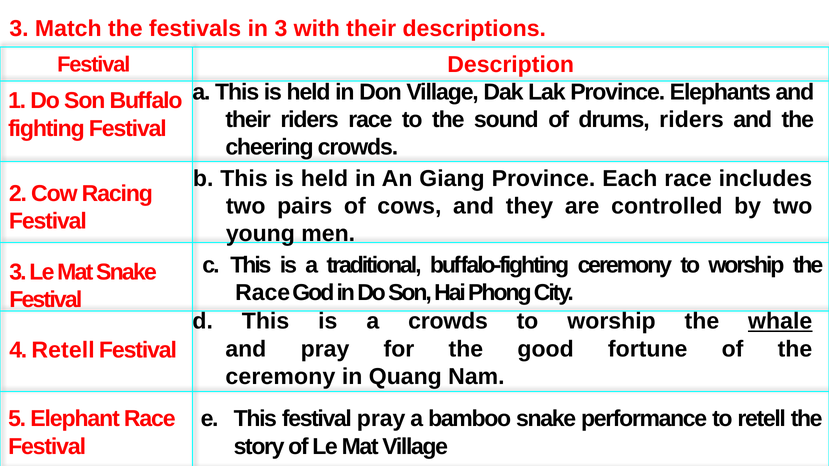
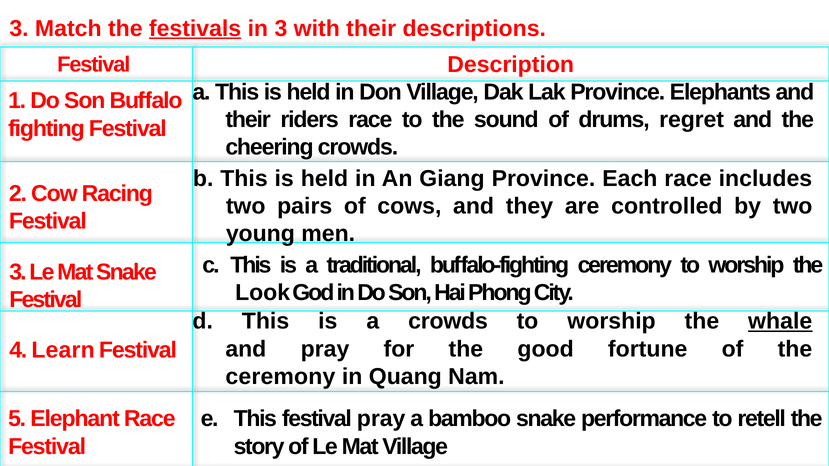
festivals underline: none -> present (195, 29)
drums riders: riders -> regret (692, 120)
Race: Race -> Look (263, 293)
4 Retell: Retell -> Learn (63, 351)
